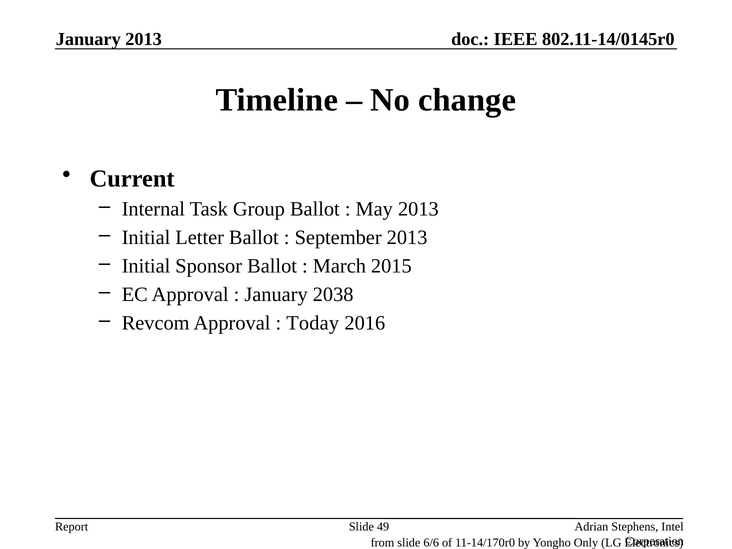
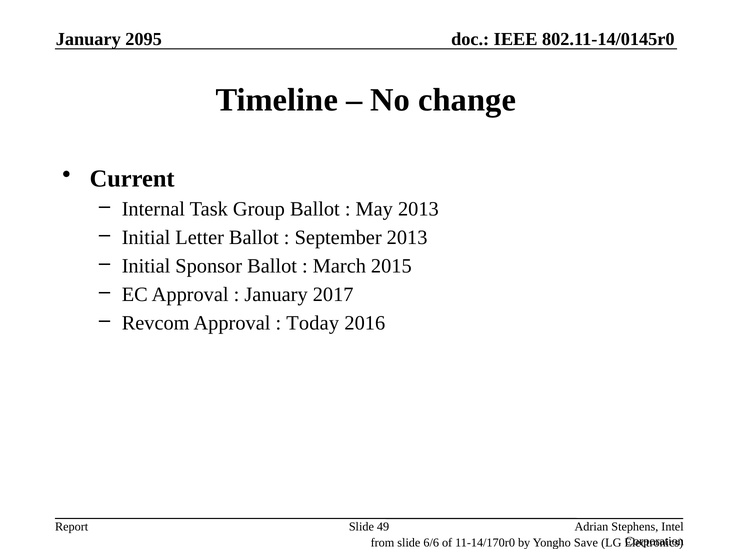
January 2013: 2013 -> 2095 (144, 39)
2038: 2038 -> 2017 (333, 295)
Only: Only -> Save (586, 543)
